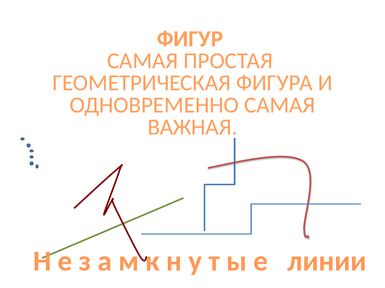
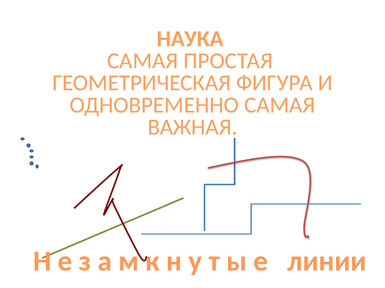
ФИГУР: ФИГУР -> НАУКА (190, 39)
